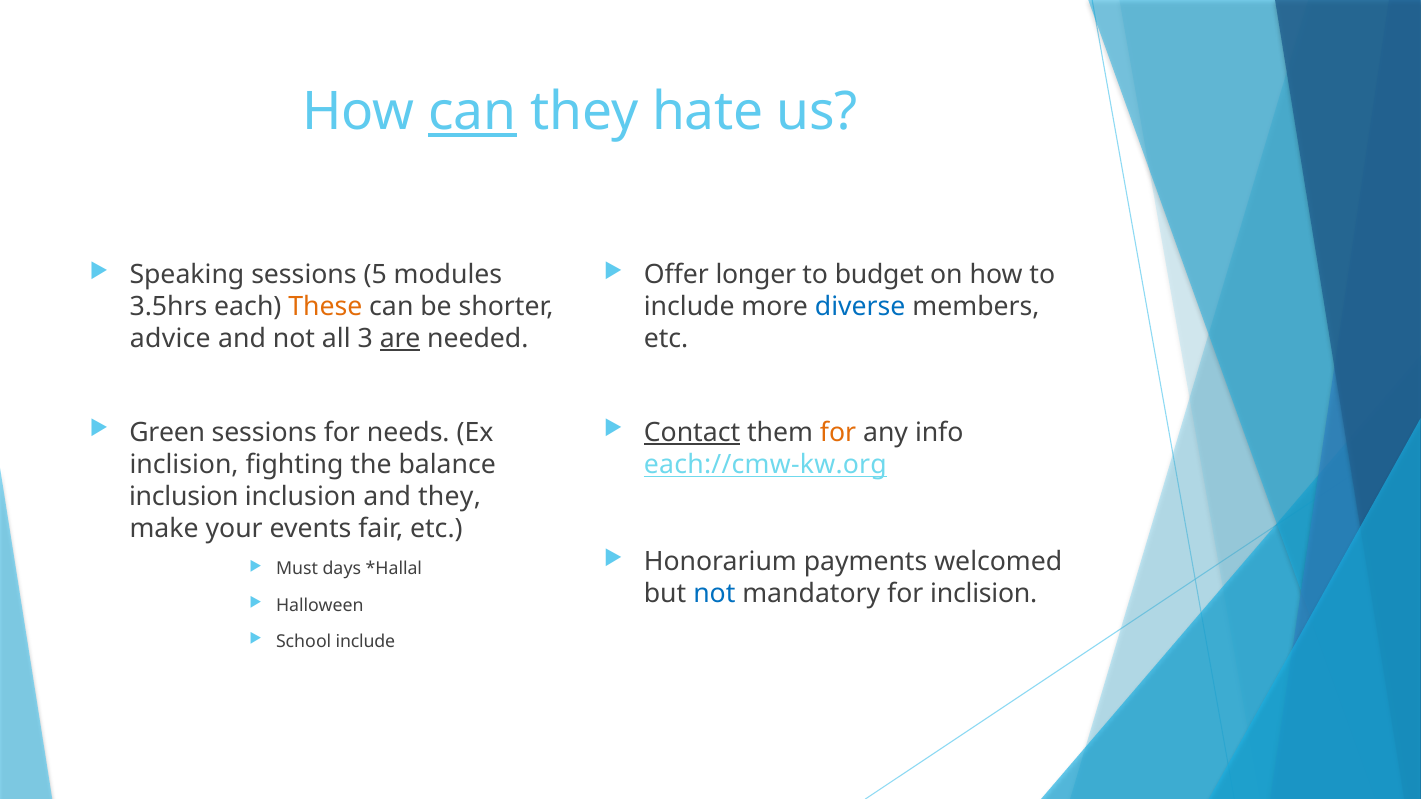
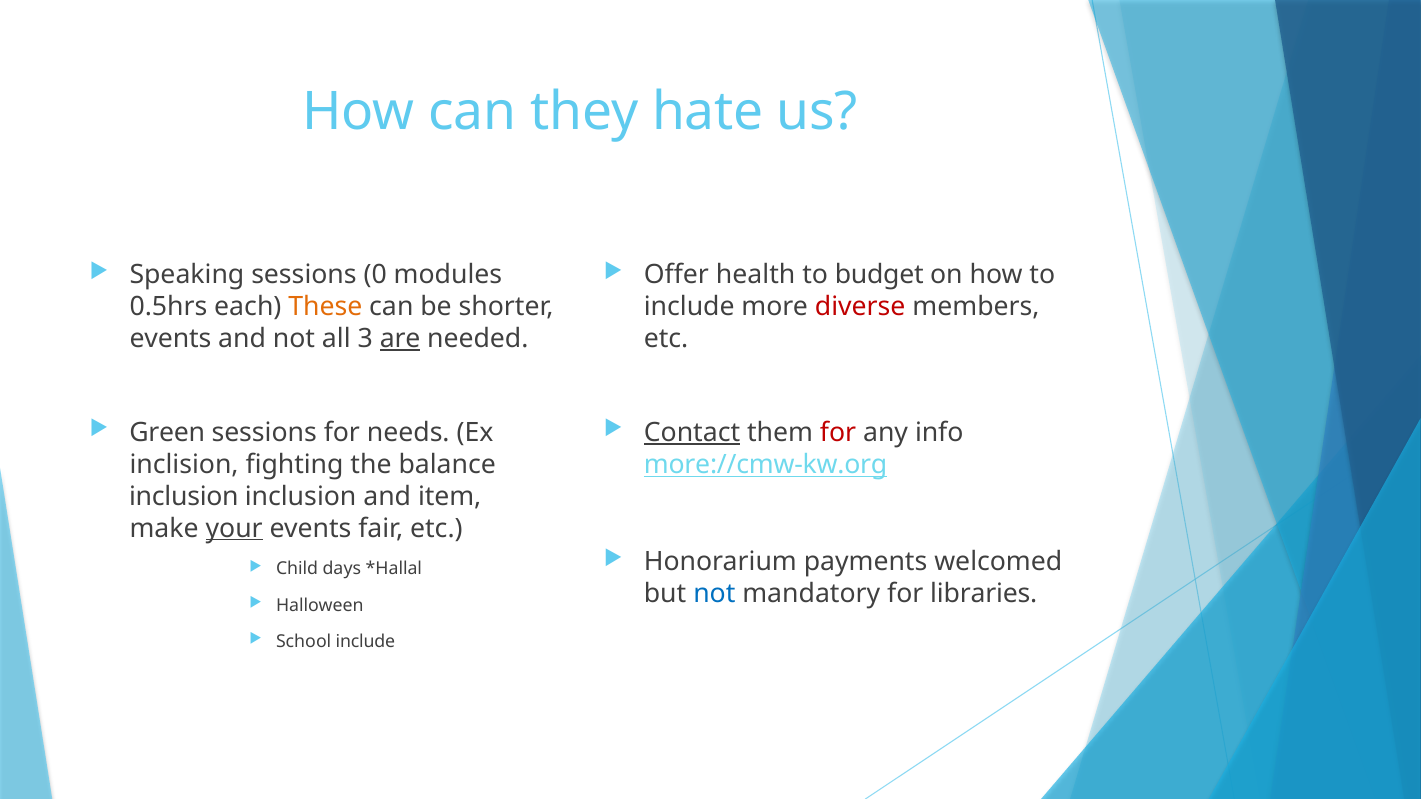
can underline: present -> none (473, 112)
5: 5 -> 0 (375, 275)
longer: longer -> health (756, 275)
3.5hrs: 3.5hrs -> 0.5hrs (168, 307)
diverse colour: blue -> red (860, 307)
advice: advice -> events (171, 339)
for colour: orange -> red (838, 433)
each://cmw-kw.org: each://cmw-kw.org -> more://cmw-kw.org (766, 464)
and they: they -> item (450, 496)
your underline: none -> present (234, 528)
Must: Must -> Child (297, 569)
for inclision: inclision -> libraries (984, 594)
